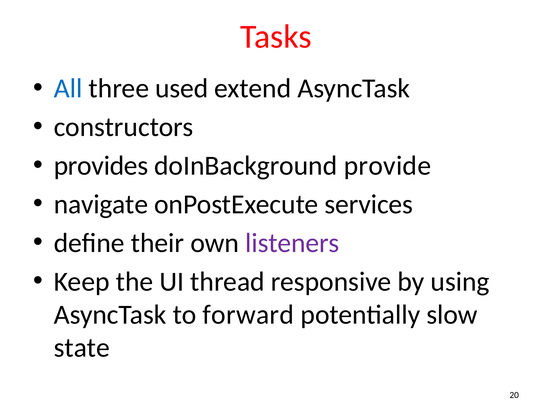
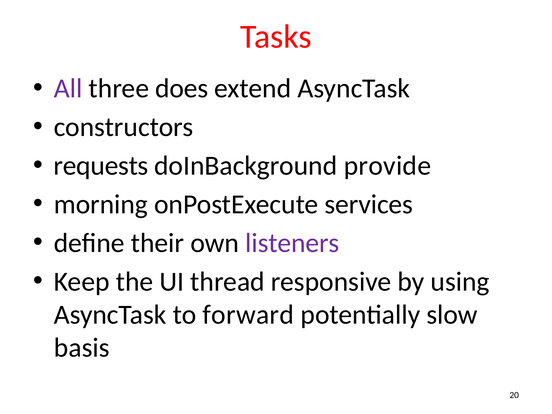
All colour: blue -> purple (68, 88)
used: used -> does (182, 88)
provides: provides -> requests (101, 166)
navigate: navigate -> morning (101, 204)
state: state -> basis (82, 348)
